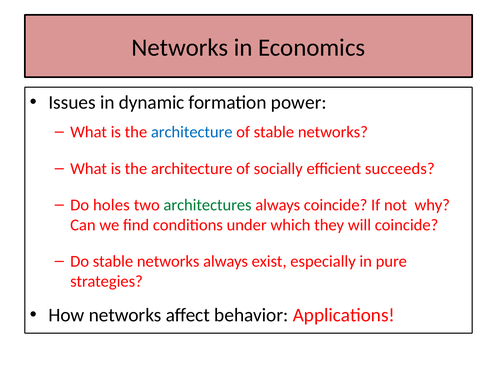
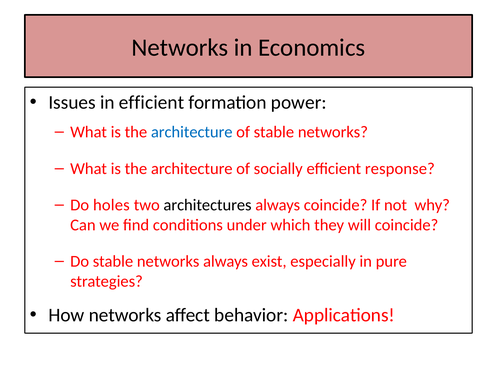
in dynamic: dynamic -> efficient (152, 102)
succeeds: succeeds -> response (400, 168)
architectures colour: green -> black (208, 205)
